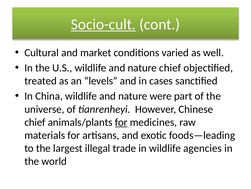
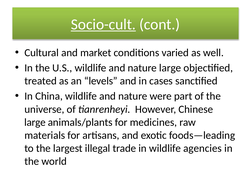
nature chief: chief -> large (170, 68)
chief: chief -> large (35, 122)
for underline: present -> none (121, 122)
